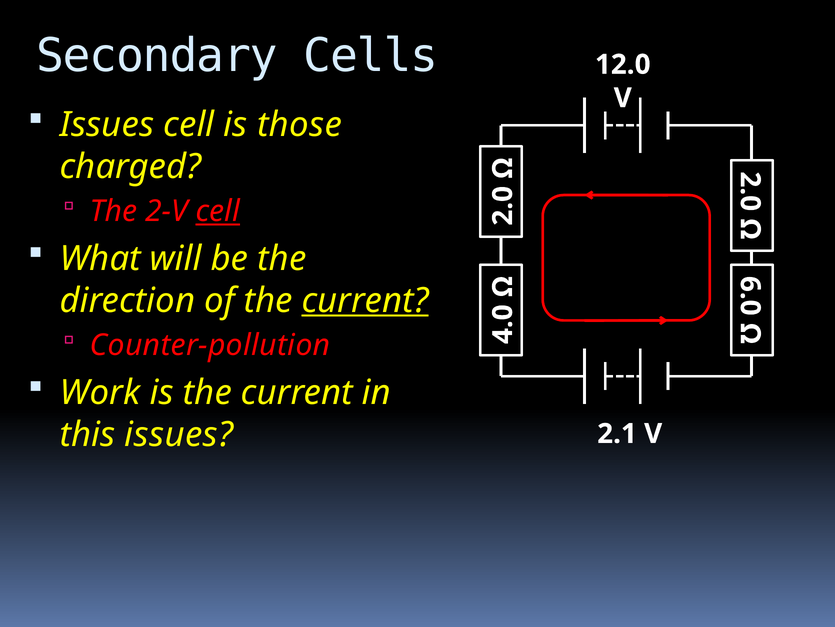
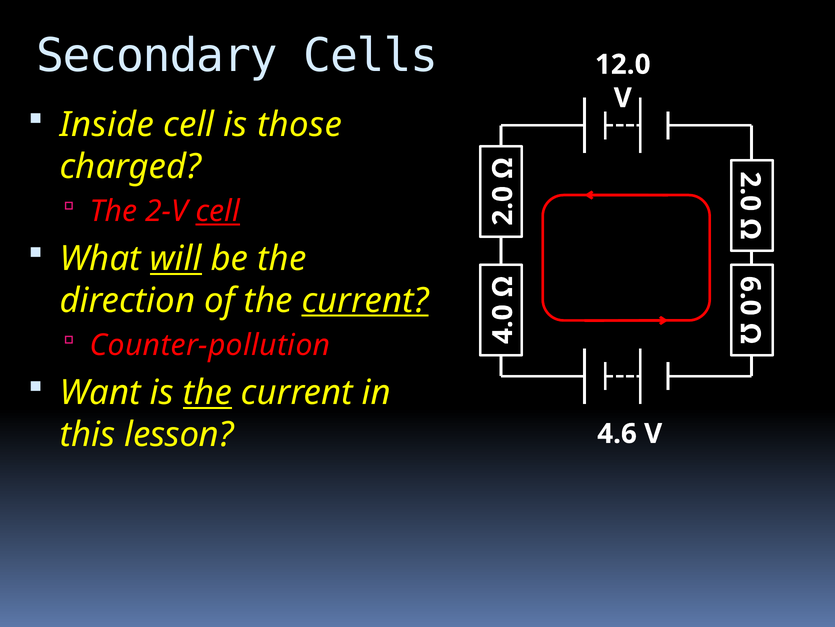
Issues: Issues -> Inside (107, 125)
will underline: none -> present (176, 259)
Work: Work -> Want (100, 392)
the underline: none -> present (207, 392)
this issues: issues -> lesson (179, 434)
2.1: 2.1 -> 4.6 (617, 433)
